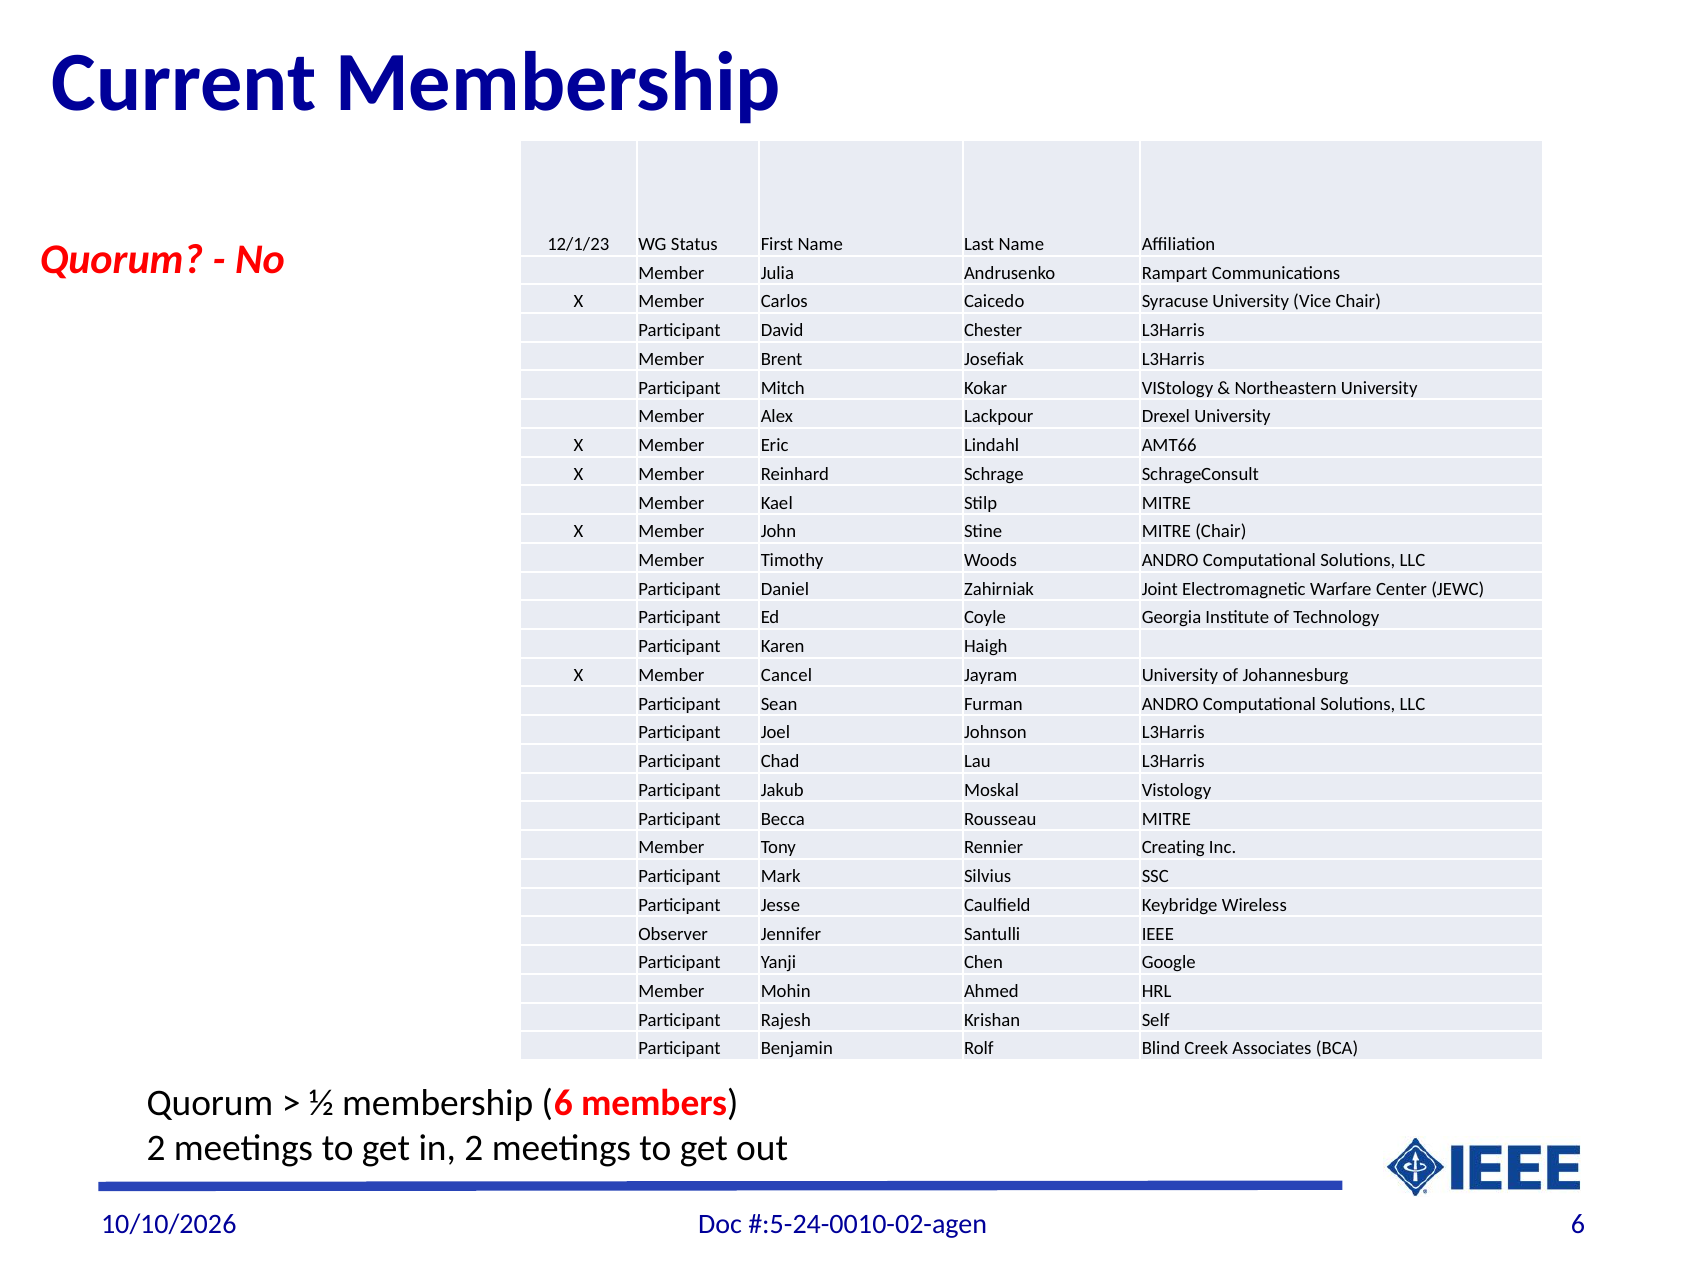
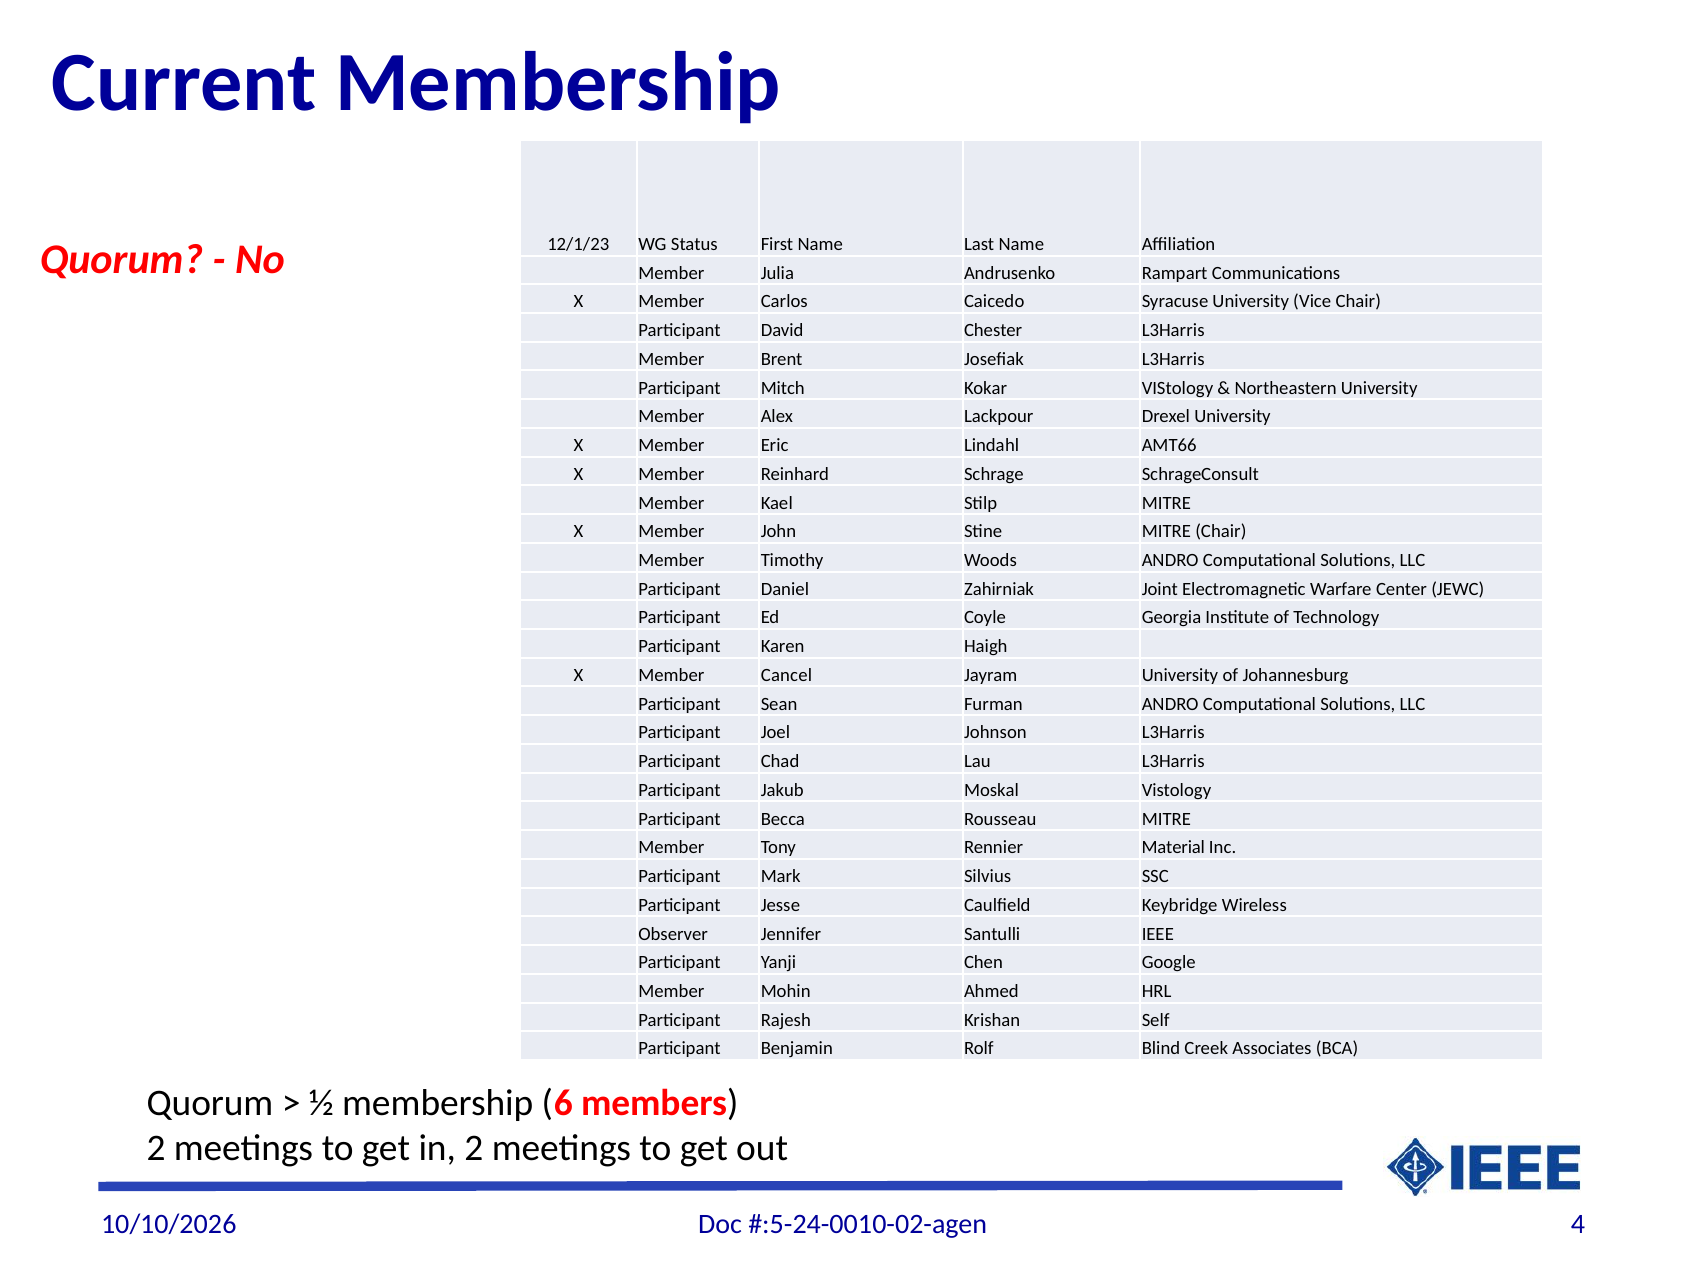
Creating: Creating -> Material (1173, 848)
6: 6 -> 4 (1578, 1224)
